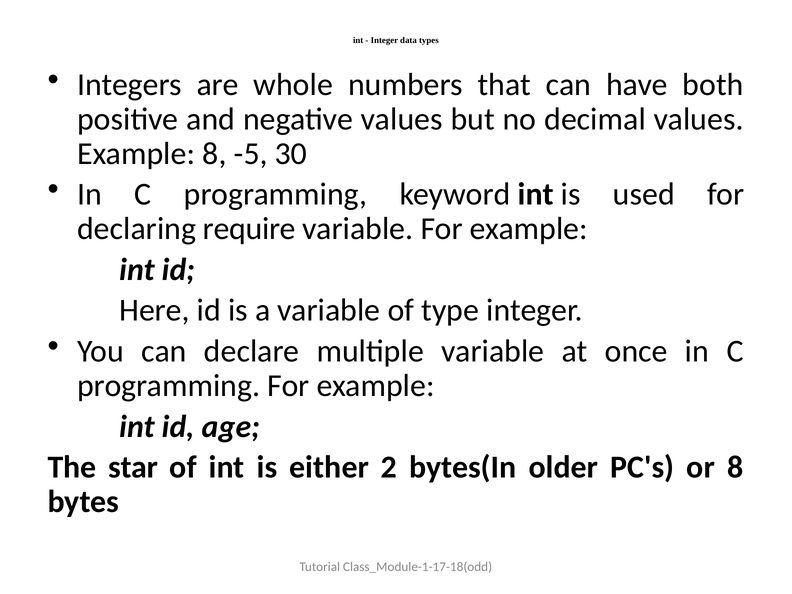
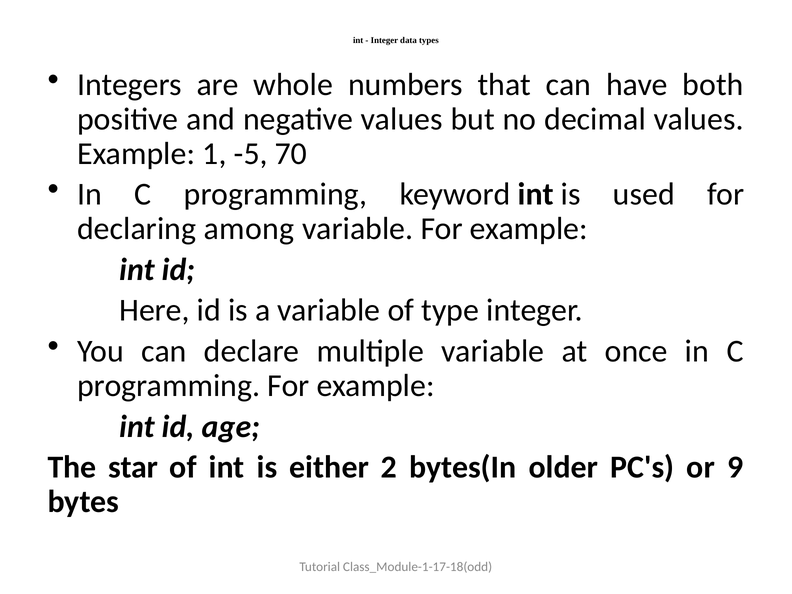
Example 8: 8 -> 1 (215, 154)
30: 30 -> 70 (291, 154)
require: require -> among (249, 229)
or 8: 8 -> 9 (735, 467)
